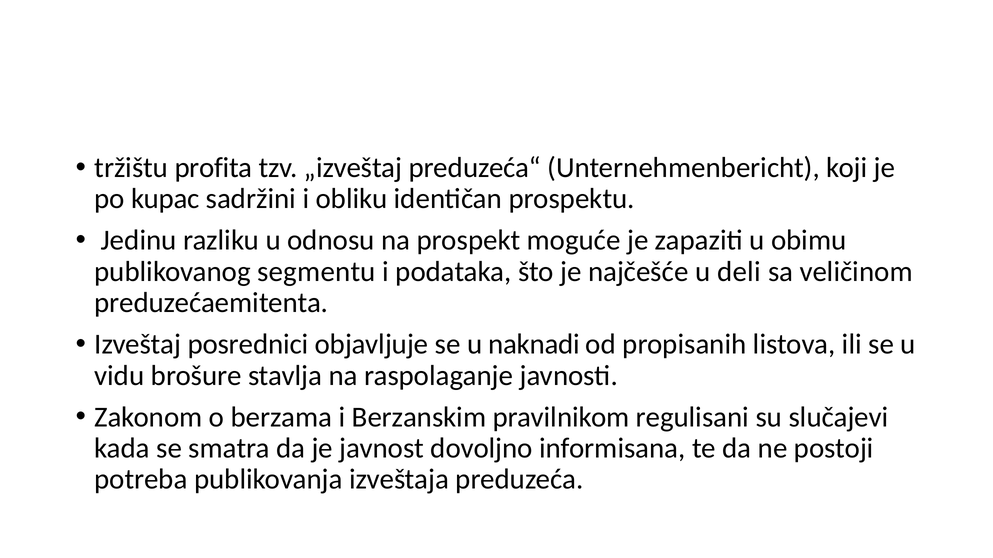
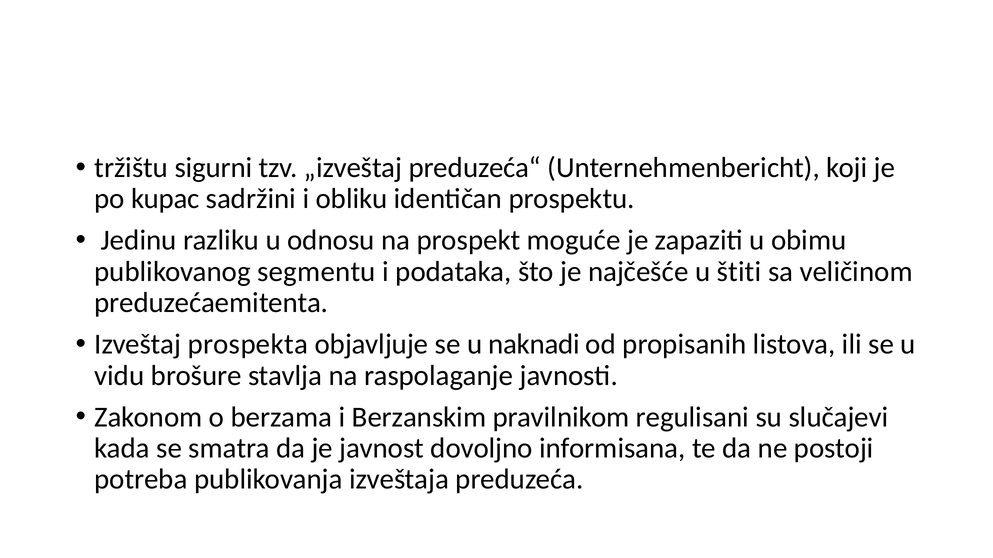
profita: profita -> sigurni (213, 168)
deli: deli -> štiti (739, 272)
posrednici: posrednici -> prospekta (248, 345)
